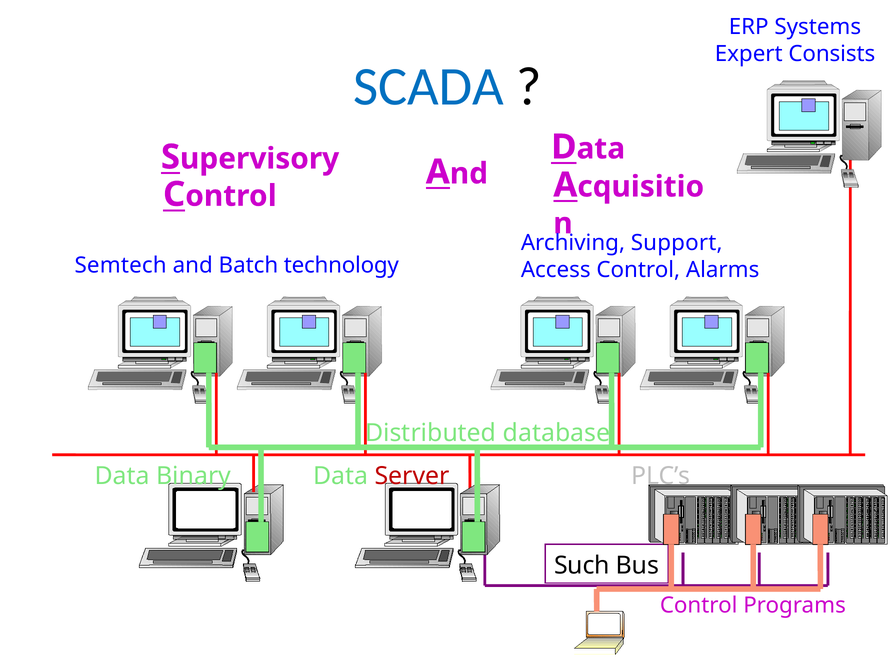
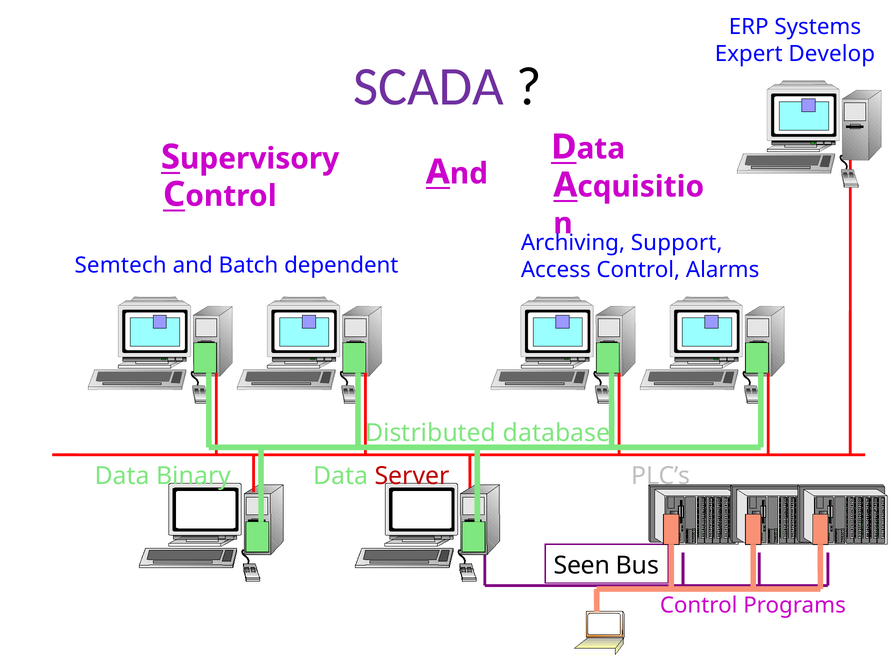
Consists: Consists -> Develop (832, 54)
SCADA colour: blue -> purple (429, 87)
technology: technology -> dependent (341, 265)
Such: Such -> Seen (582, 566)
